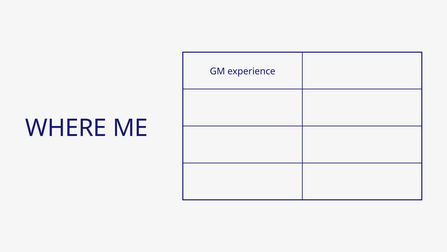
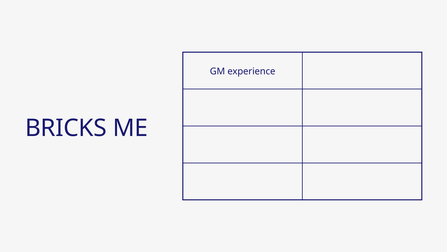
WHERE: WHERE -> BRICKS (66, 128)
